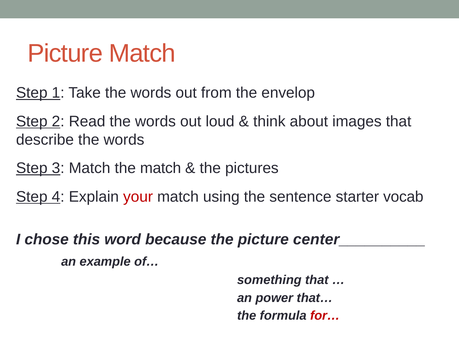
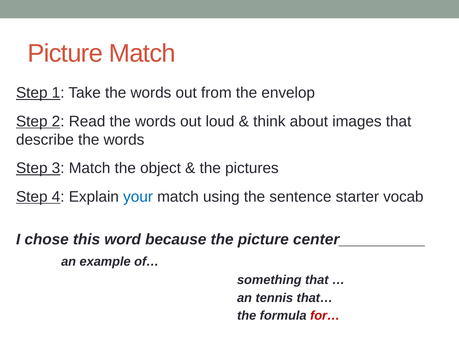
the match: match -> object (161, 168)
your colour: red -> blue (138, 197)
power: power -> tennis (274, 298)
